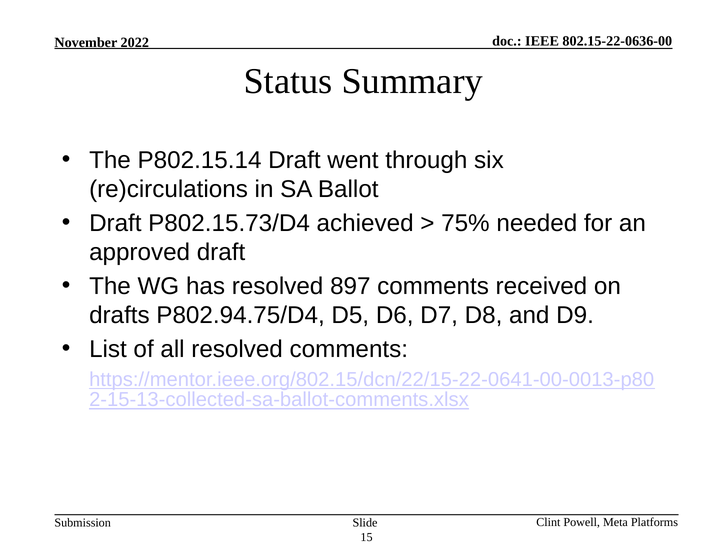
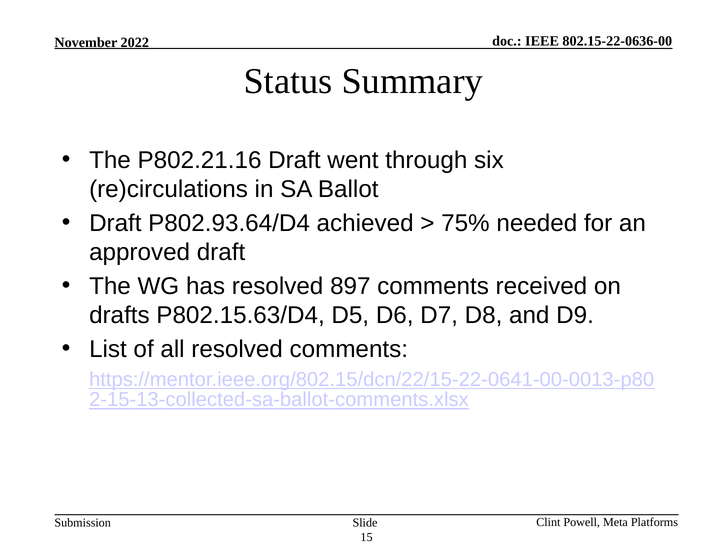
P802.15.14: P802.15.14 -> P802.21.16 (200, 160)
P802.15.73/D4: P802.15.73/D4 -> P802.93.64/D4 (229, 223)
P802.94.75/D4: P802.94.75/D4 -> P802.15.63/D4 (241, 315)
